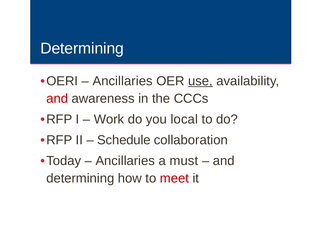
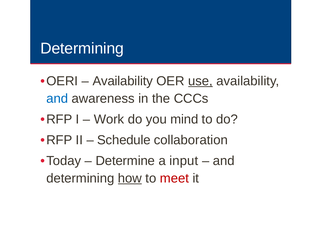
Ancillaries: Ancillaries -> Availability (123, 81)
and colour: red -> blue (57, 98)
local: local -> mind (184, 119)
Ancillaries: Ancillaries -> Determine (125, 161)
must: must -> input (184, 161)
how underline: none -> present (130, 178)
